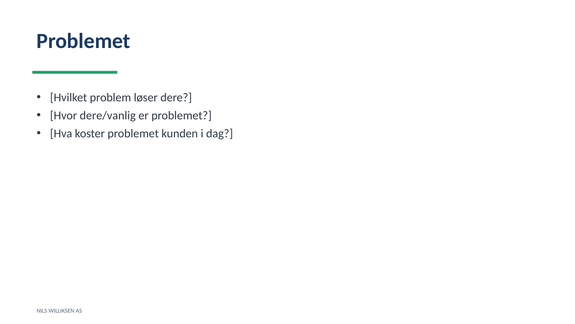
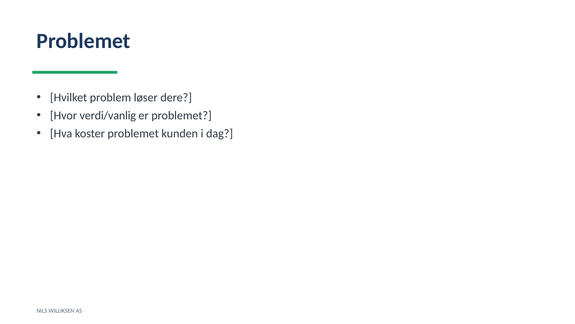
dere/vanlig: dere/vanlig -> verdi/vanlig (108, 115)
